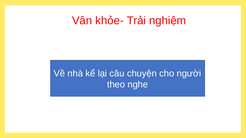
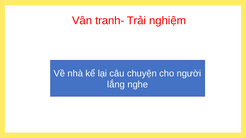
khỏe-: khỏe- -> tranh- (110, 21)
theo: theo -> lắng (116, 85)
